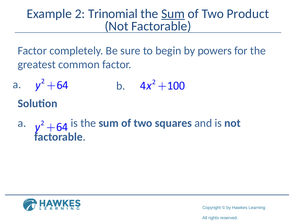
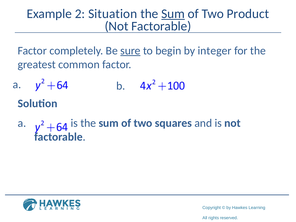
Trinomial: Trinomial -> Situation (113, 14)
sure underline: none -> present (130, 51)
powers: powers -> integer (215, 51)
